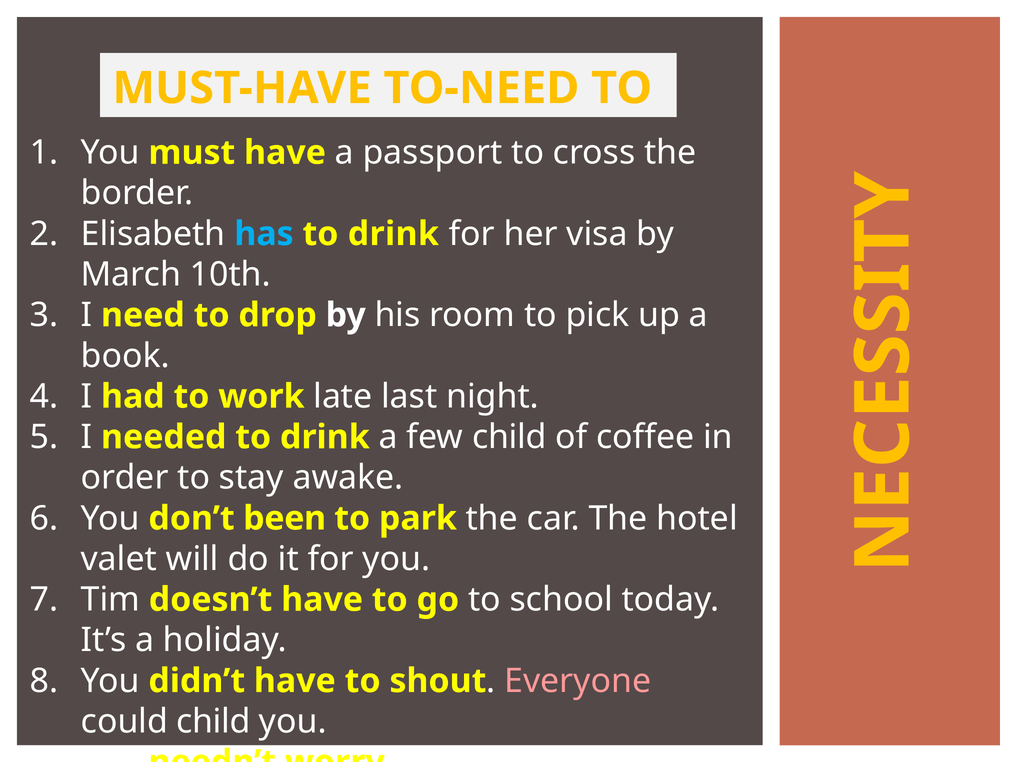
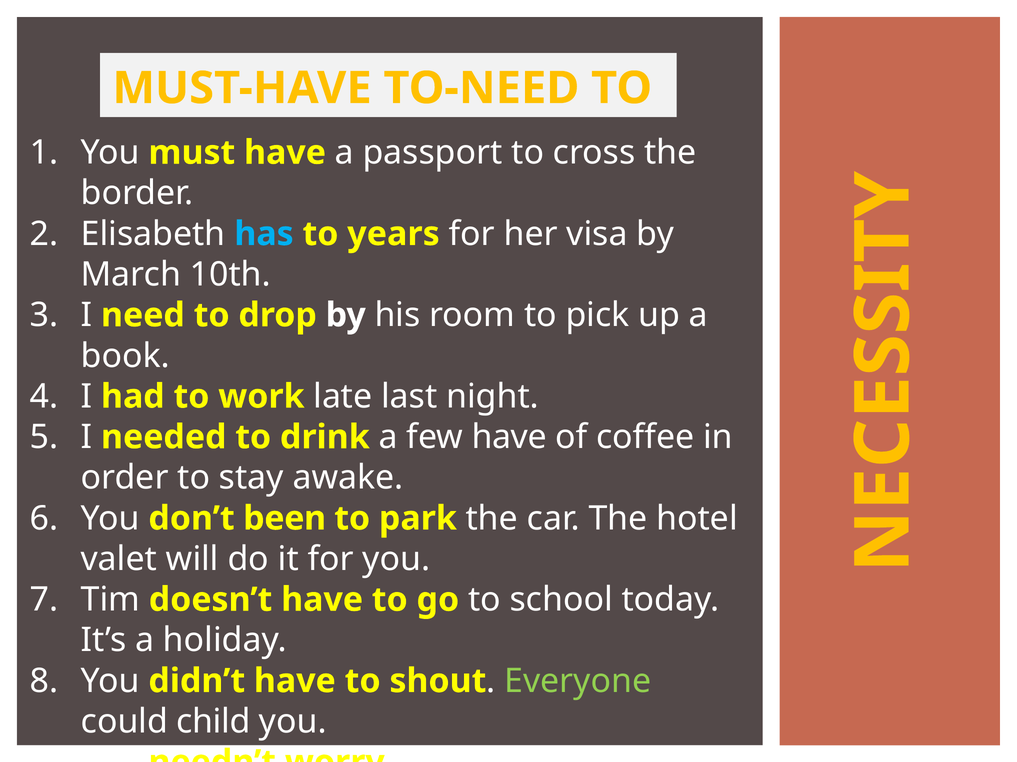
drink: drink -> years (393, 234)
few child: child -> have (509, 438)
Everyone colour: pink -> light green (578, 682)
